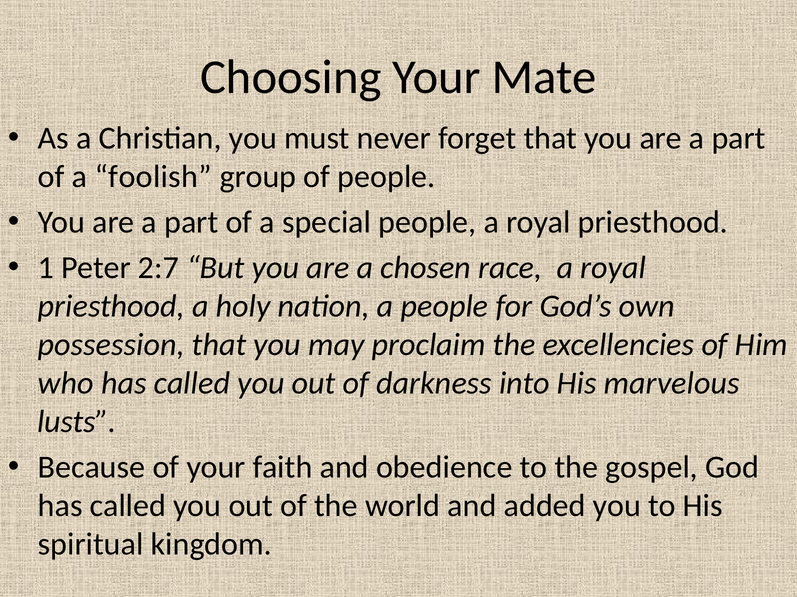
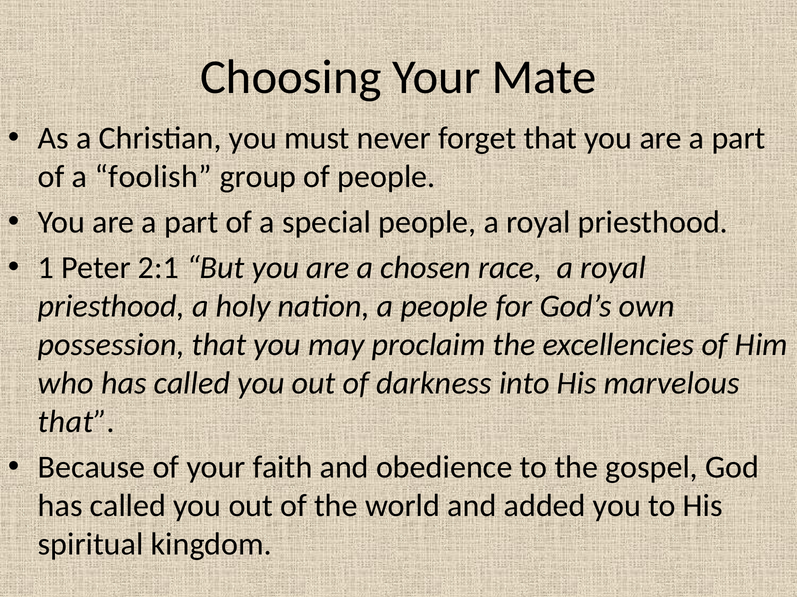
2:7: 2:7 -> 2:1 (159, 268)
lusts: lusts -> that (77, 422)
